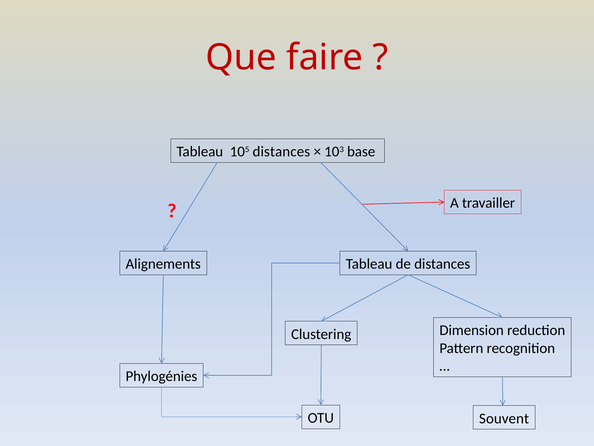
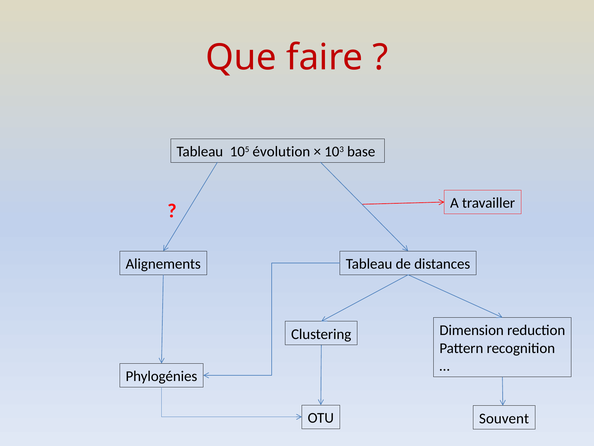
105 distances: distances -> évolution (281, 151)
